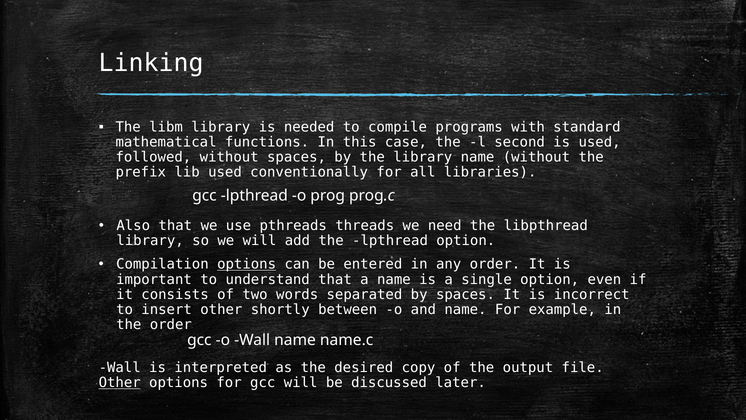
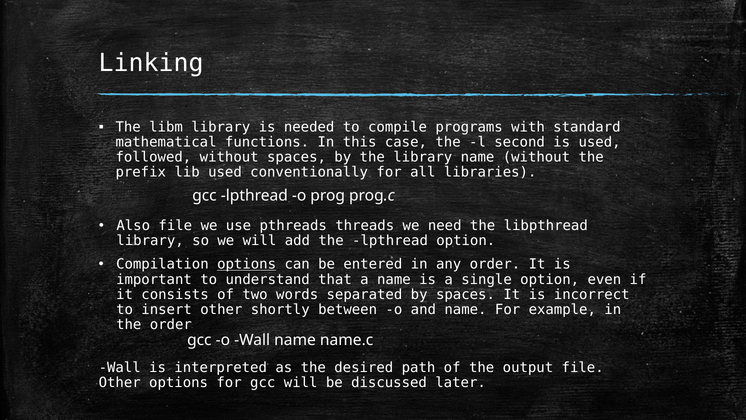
Also that: that -> file (175, 225)
copy: copy -> path (419, 367)
Other underline: present -> none (120, 382)
